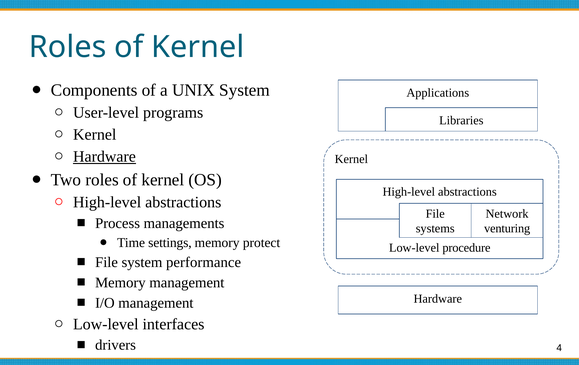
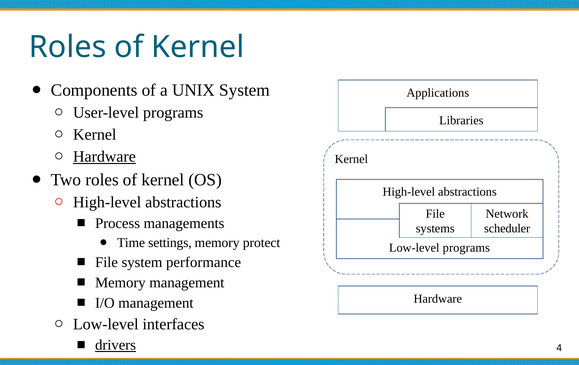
venturing: venturing -> scheduler (507, 228)
Low-level procedure: procedure -> programs (466, 248)
drivers underline: none -> present (115, 345)
